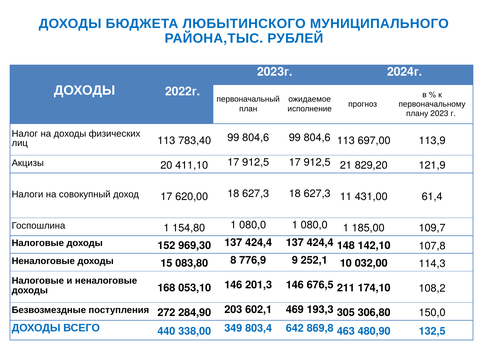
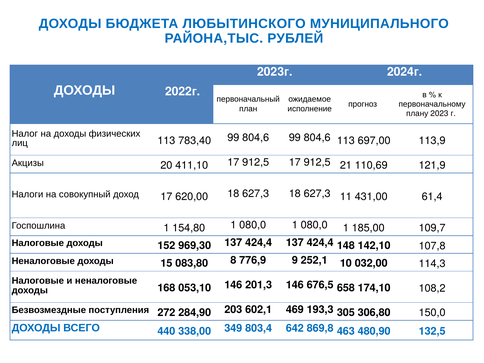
829,20: 829,20 -> 110,69 (371, 165)
211: 211 -> 658 (346, 288)
